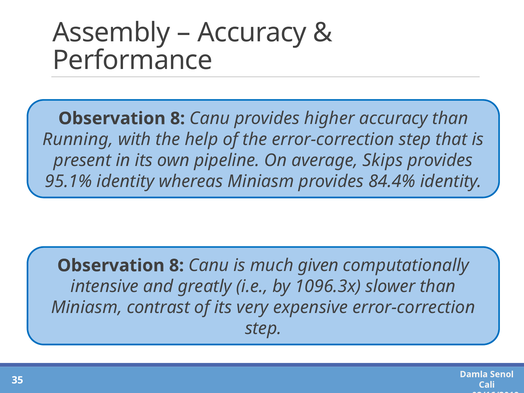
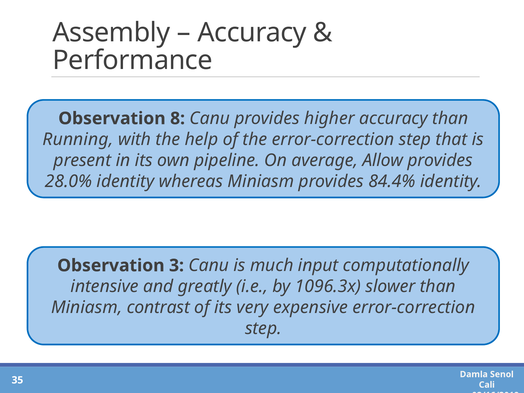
Skips: Skips -> Allow (383, 160)
95.1%: 95.1% -> 28.0% (68, 181)
8: 8 -> 3 (177, 266)
given: given -> input (318, 266)
